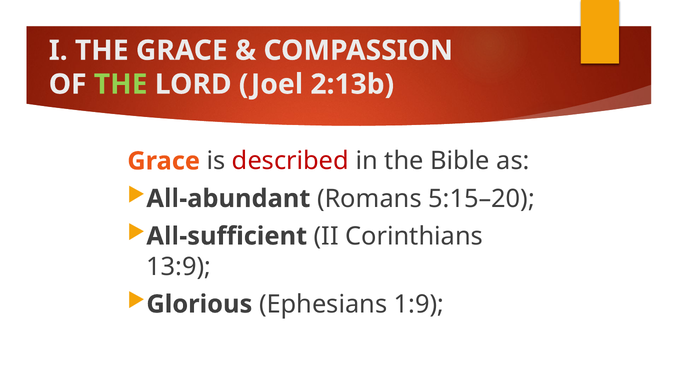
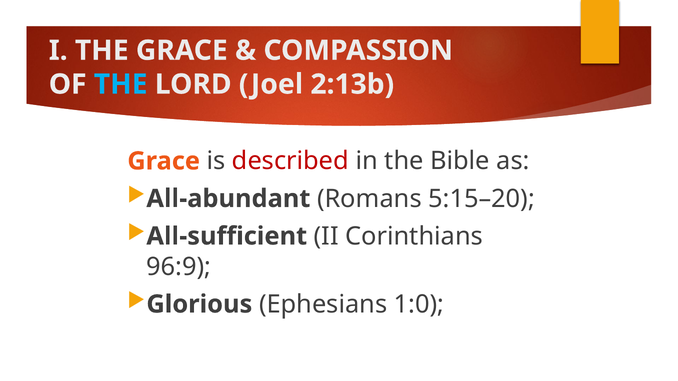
THE colour: light green -> light blue (121, 84)
13:9: 13:9 -> 96:9 (179, 267)
1:9: 1:9 -> 1:0 (419, 304)
